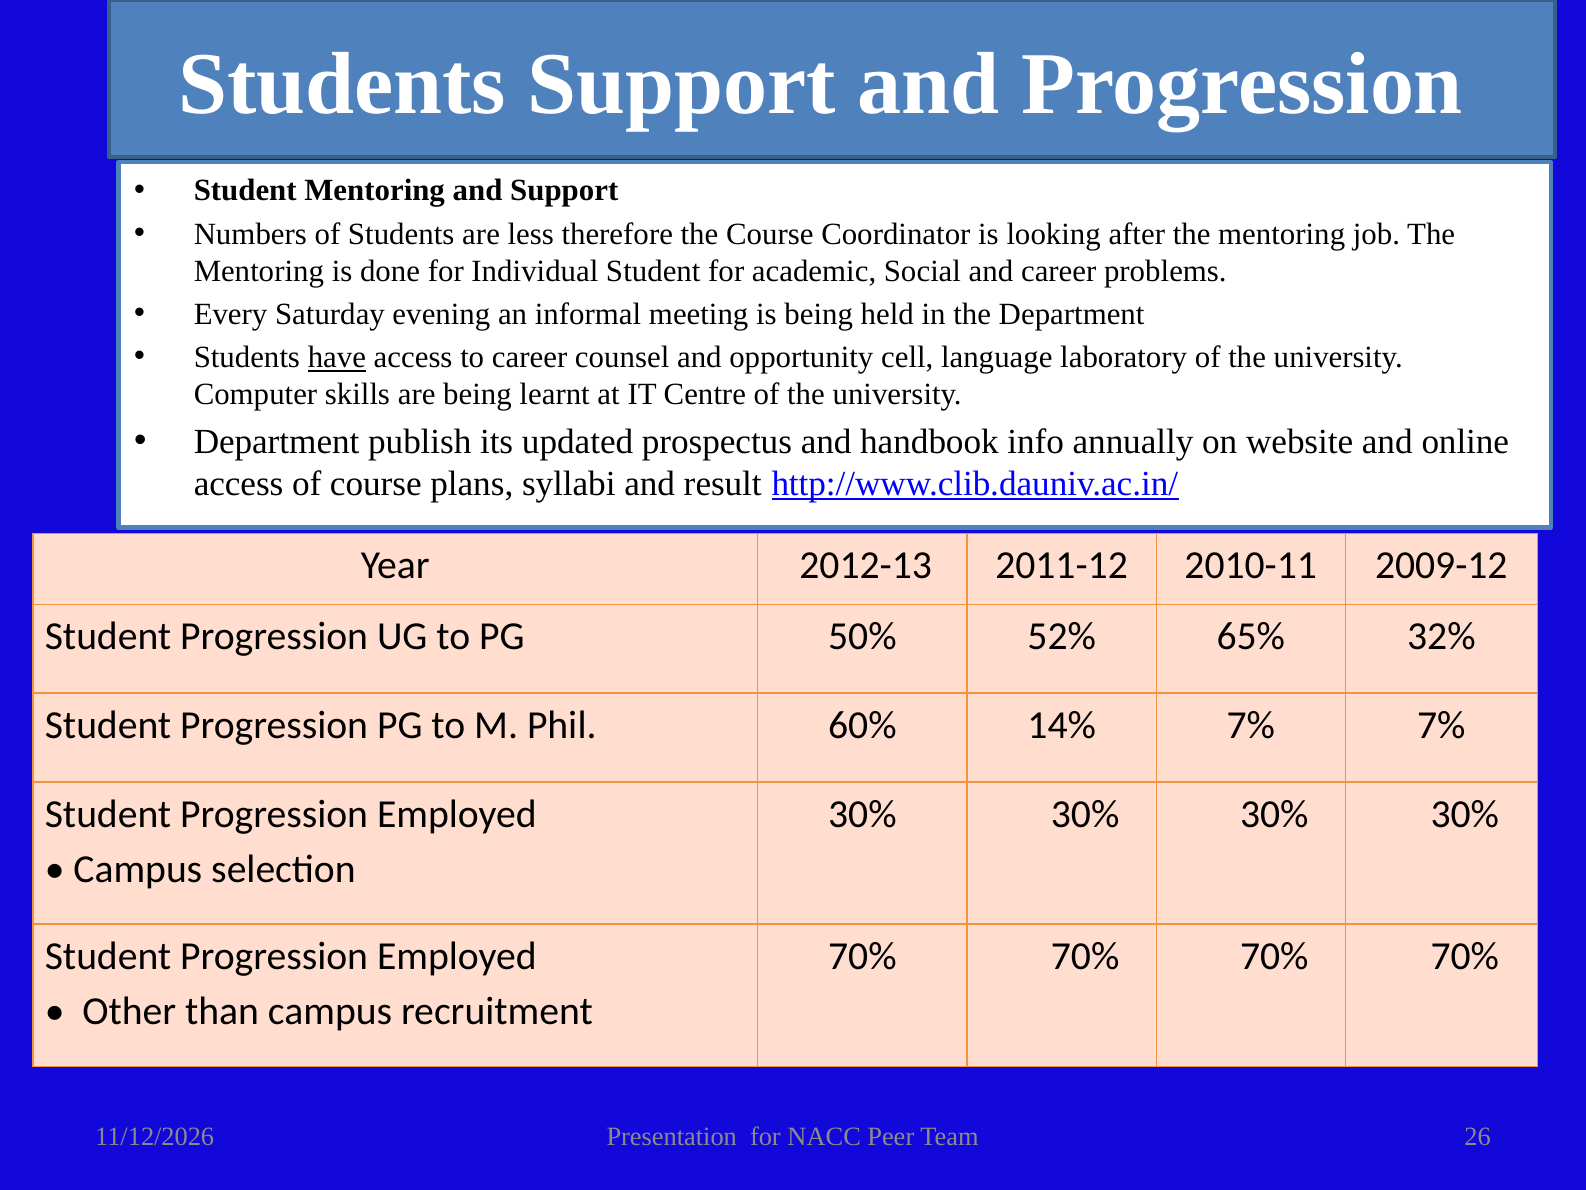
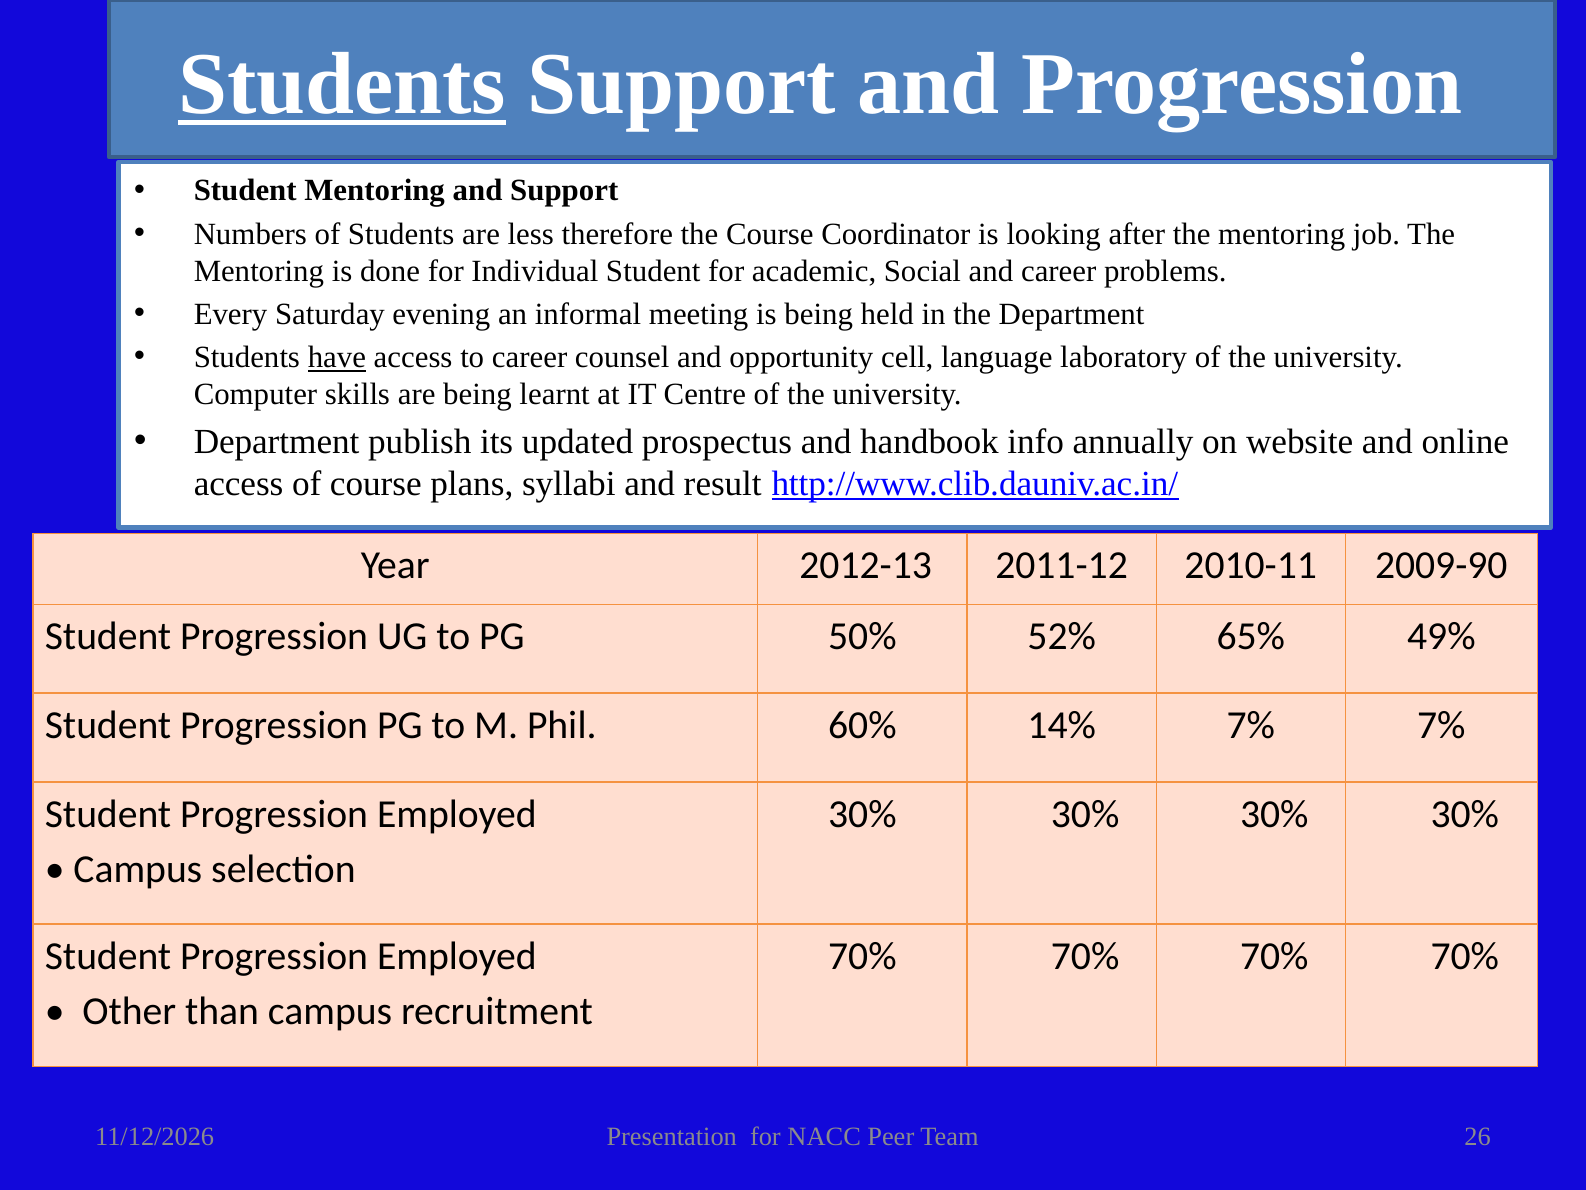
Students underline: none -> present (342, 85)
2009-12: 2009-12 -> 2009-90 (1441, 565)
32%: 32% -> 49% (1441, 636)
